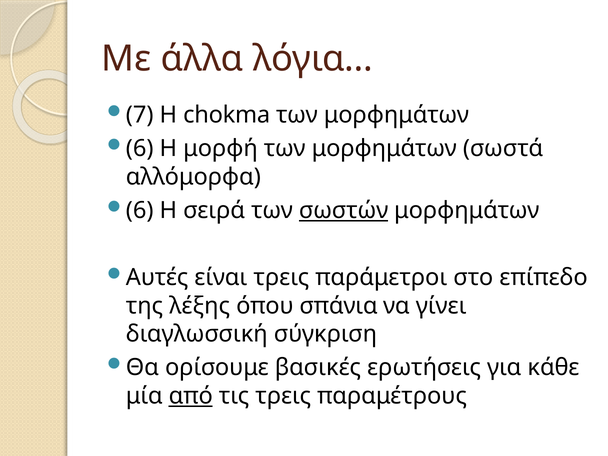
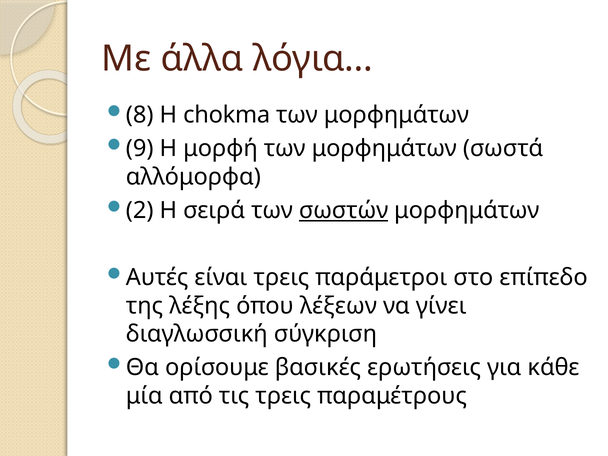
7: 7 -> 8 (140, 115)
6: 6 -> 9 (140, 149)
6: 6 -> 2 (140, 210)
σπάνια: σπάνια -> λέξεων (338, 306)
από underline: present -> none (191, 396)
